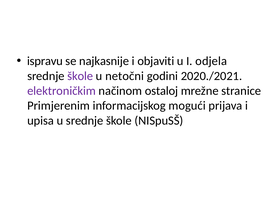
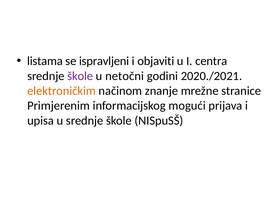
ispravu: ispravu -> listama (45, 61)
najkasnije: najkasnije -> ispravljeni (104, 61)
odjela: odjela -> centra (211, 61)
elektroničkim colour: purple -> orange (62, 91)
ostaloj: ostaloj -> znanje (161, 91)
